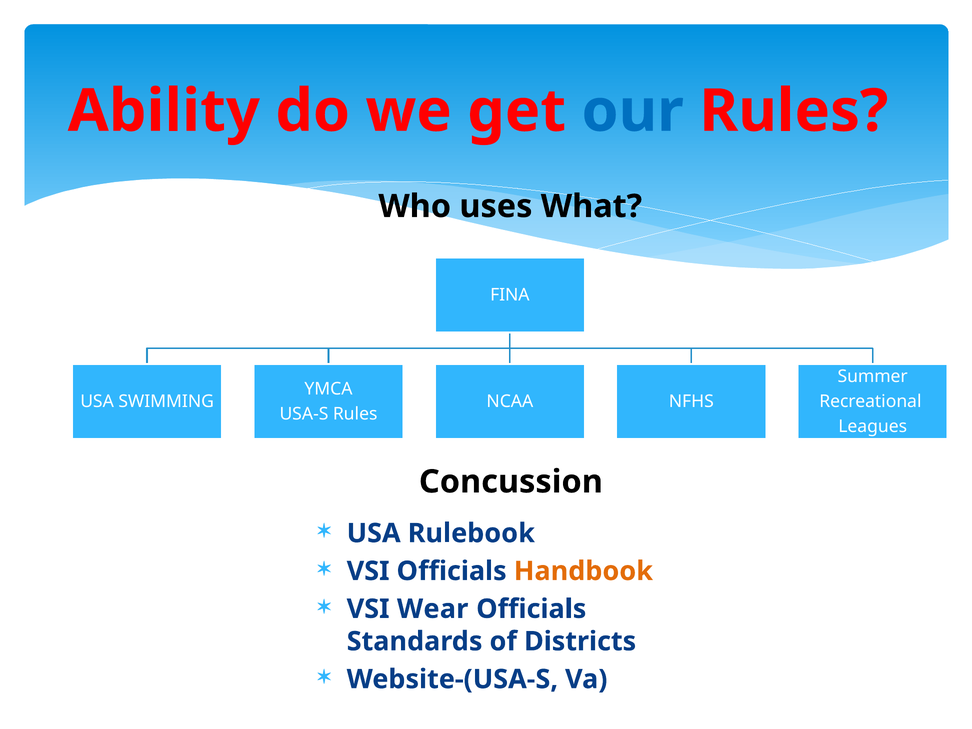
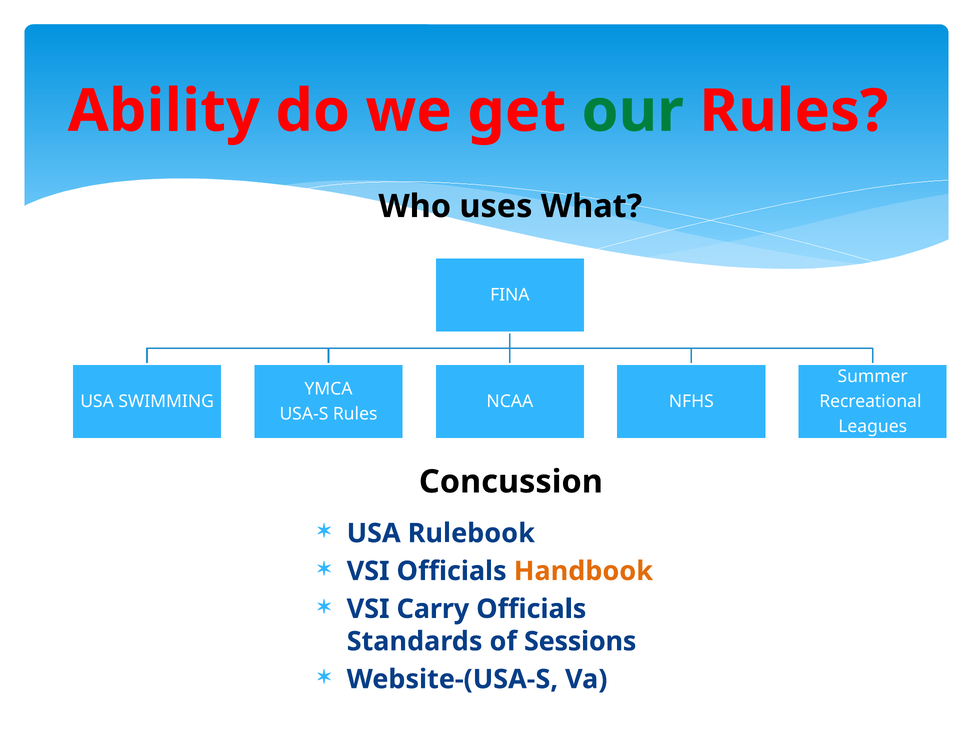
our colour: blue -> green (633, 111)
Wear: Wear -> Carry (433, 609)
Districts: Districts -> Sessions (580, 641)
